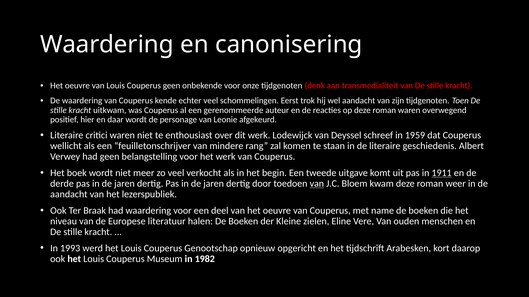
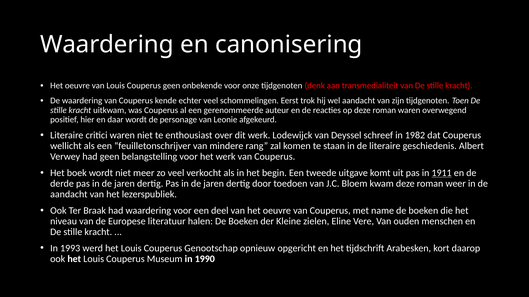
1959: 1959 -> 1982 (415, 136)
van underline: present -> none (317, 184)
1982: 1982 -> 1990 (205, 259)
